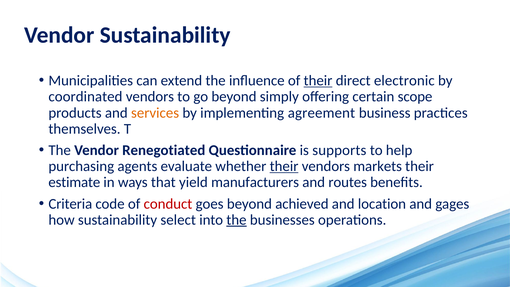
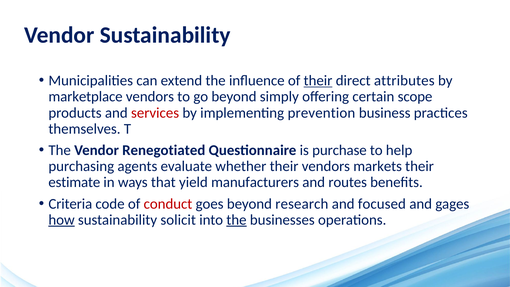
electronic: electronic -> attributes (404, 81)
coordinated: coordinated -> marketplace (86, 97)
services colour: orange -> red (155, 113)
agreement: agreement -> prevention (321, 113)
supports: supports -> purchase (339, 150)
their underline: present -> none (284, 166)
achieved: achieved -> research (302, 204)
location: location -> focused (382, 204)
how underline: none -> present (62, 220)
select: select -> solicit (178, 220)
